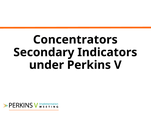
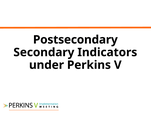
Concentrators: Concentrators -> Postsecondary (75, 40)
